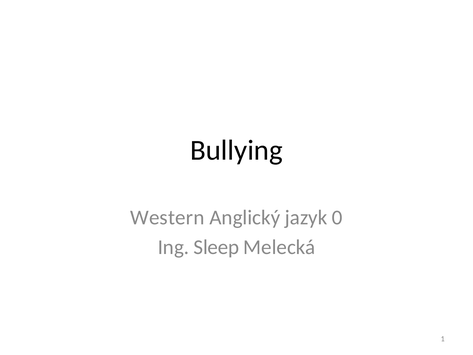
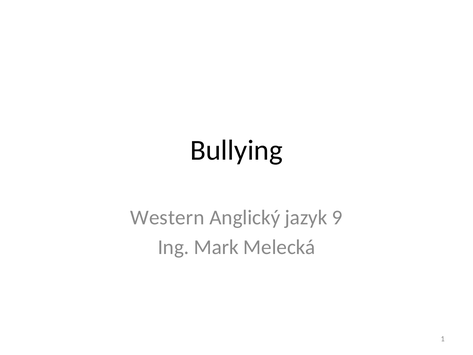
0: 0 -> 9 (337, 217)
Sleep: Sleep -> Mark (216, 247)
